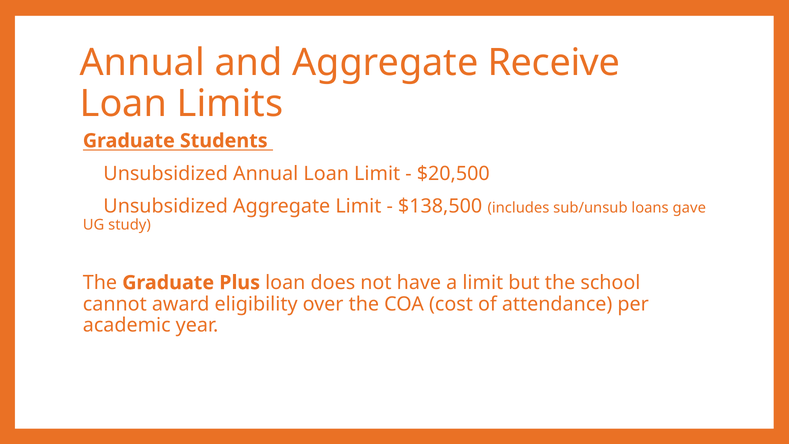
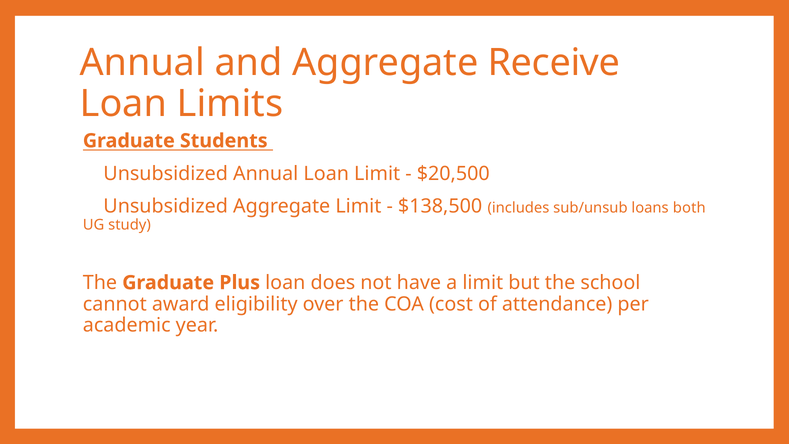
gave: gave -> both (689, 208)
